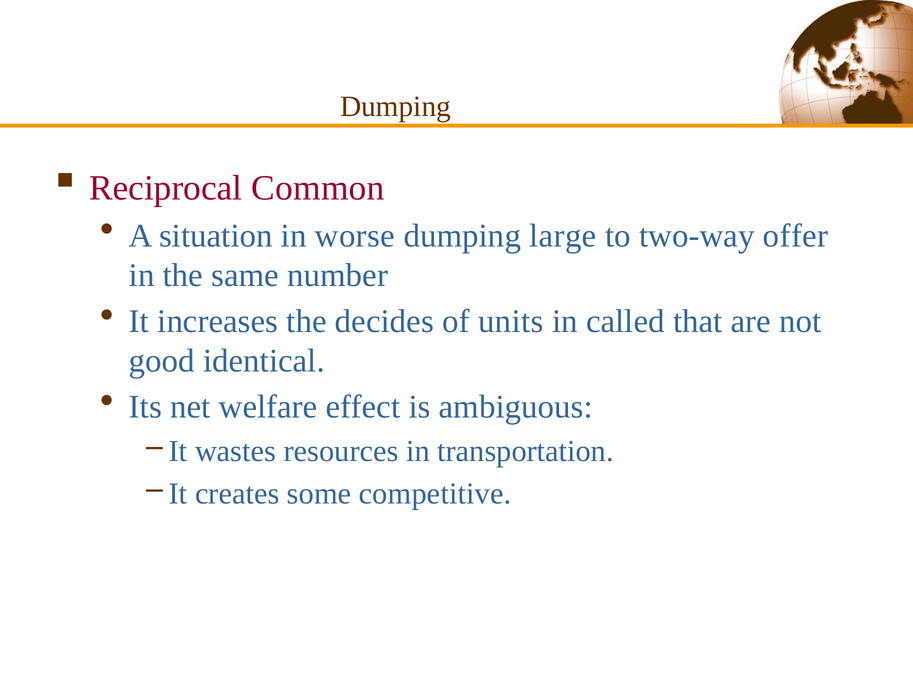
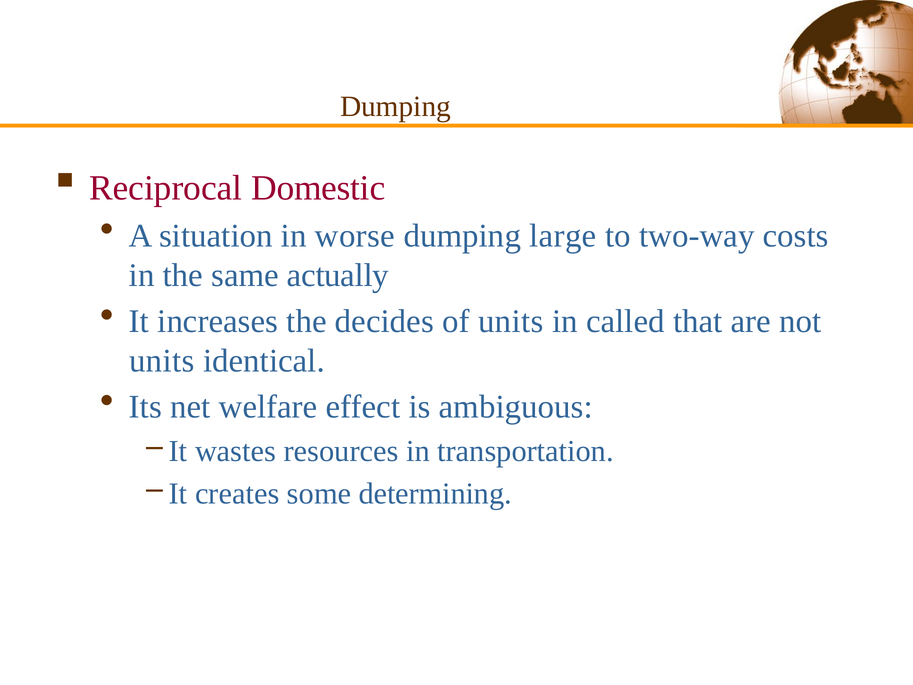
Common: Common -> Domestic (318, 188)
offer: offer -> costs (796, 236)
number: number -> actually (338, 275)
good: good -> units (162, 361)
competitive: competitive -> determining (435, 493)
